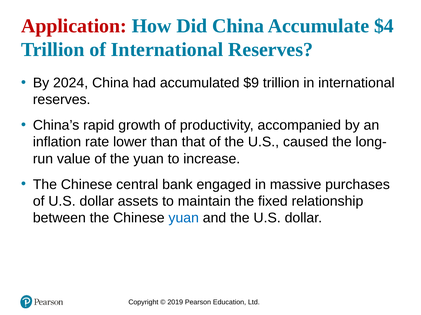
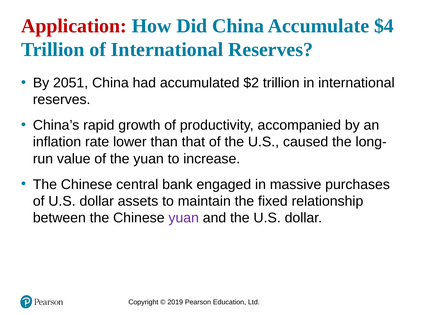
2024: 2024 -> 2051 (71, 83)
$9: $9 -> $2 (251, 83)
yuan colour: blue -> purple (184, 218)
